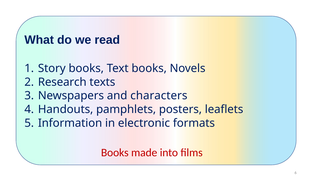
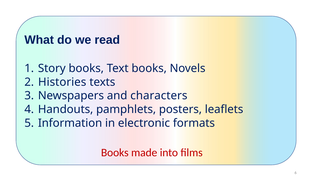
Research: Research -> Histories (62, 82)
